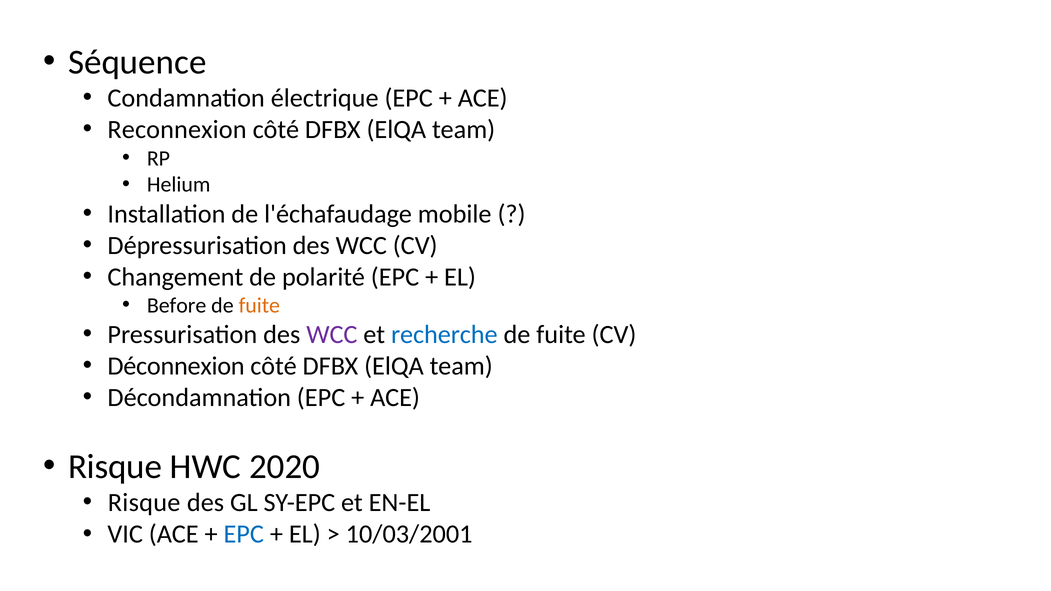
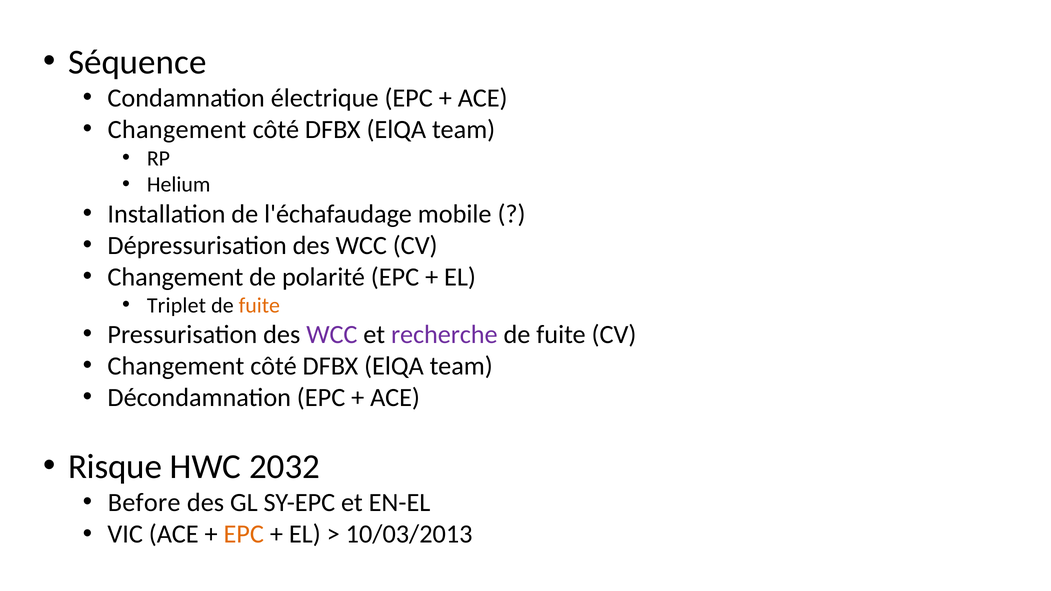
Reconnexion: Reconnexion -> Changement (177, 130)
Before: Before -> Triplet (176, 306)
recherche colour: blue -> purple (444, 335)
Déconnexion: Déconnexion -> Changement (176, 366)
2020: 2020 -> 2032 (285, 467)
Risque: Risque -> Before (144, 503)
EPC colour: blue -> orange (244, 534)
10/03/2001: 10/03/2001 -> 10/03/2013 (409, 534)
